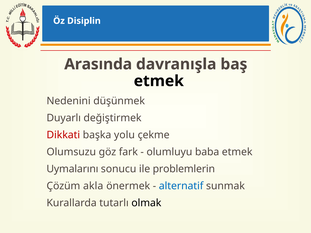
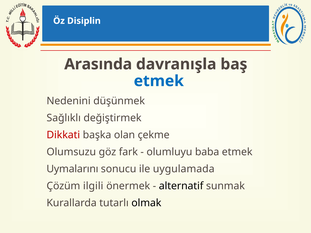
etmek colour: black -> blue (159, 81)
Duyarlı: Duyarlı -> Sağlıklı (64, 118)
yolu: yolu -> olan (124, 135)
problemlerin: problemlerin -> uygulamada (184, 169)
akla: akla -> ilgili (93, 186)
alternatif colour: blue -> black (181, 186)
